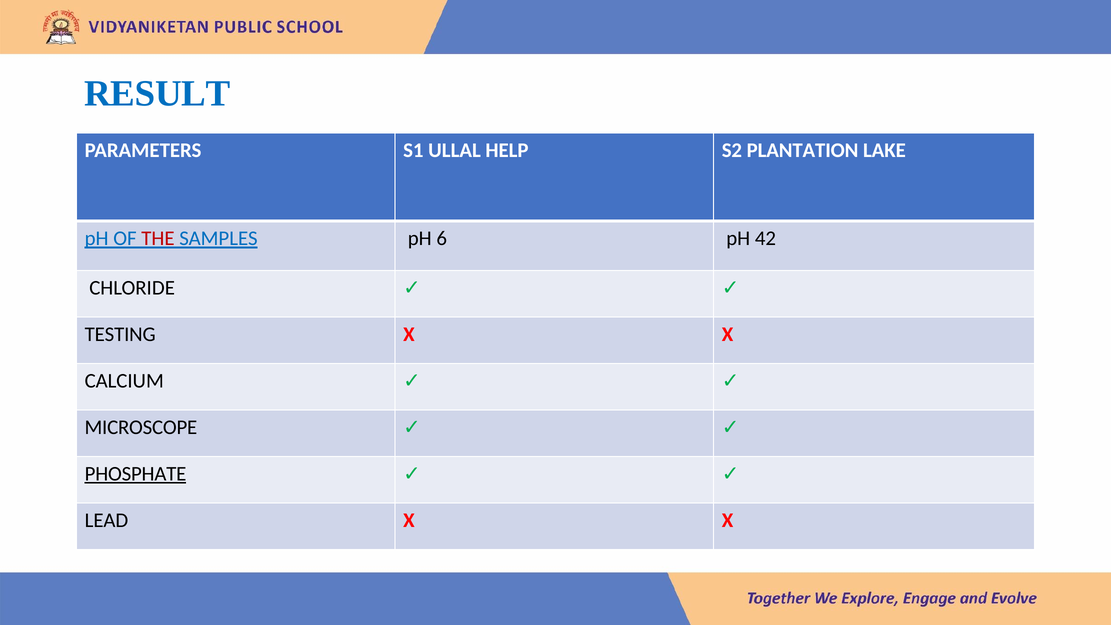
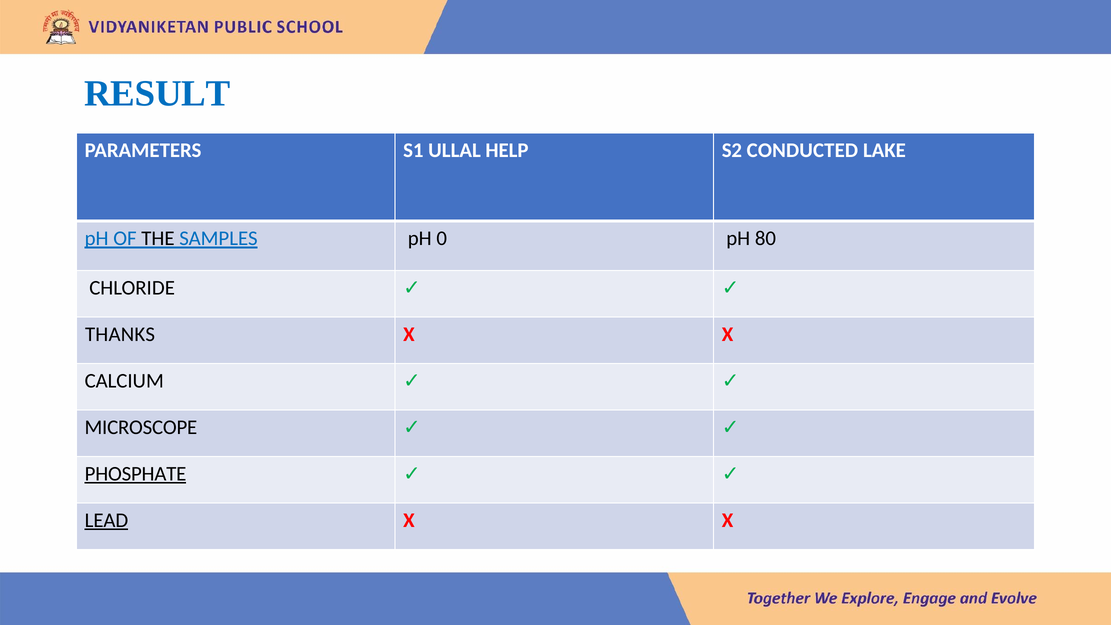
PLANTATION: PLANTATION -> CONDUCTED (802, 150)
THE colour: red -> black (158, 238)
6: 6 -> 0 (442, 238)
42: 42 -> 80 (765, 238)
TESTING: TESTING -> THANKS (120, 334)
LEAD underline: none -> present (106, 520)
